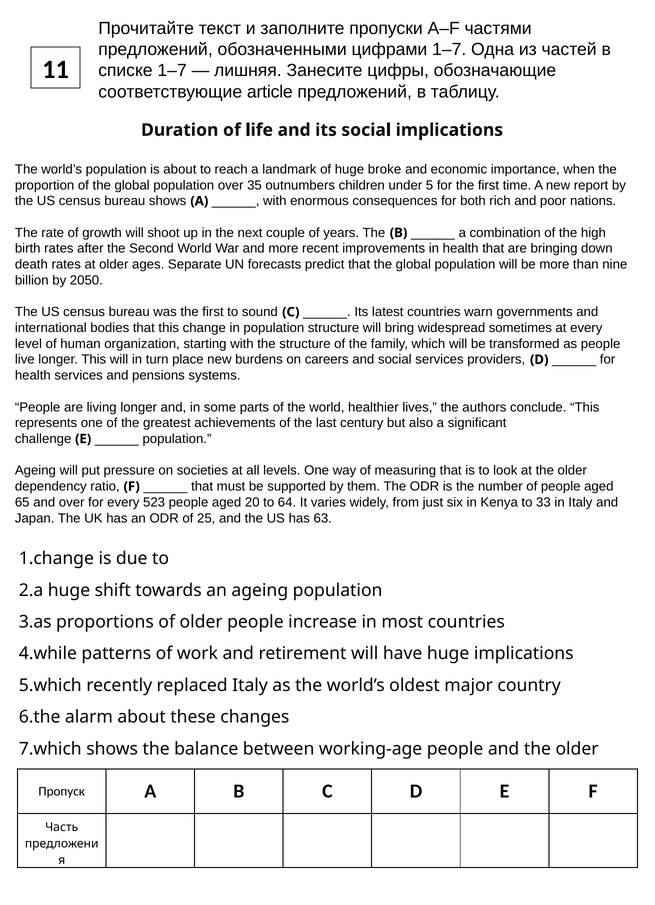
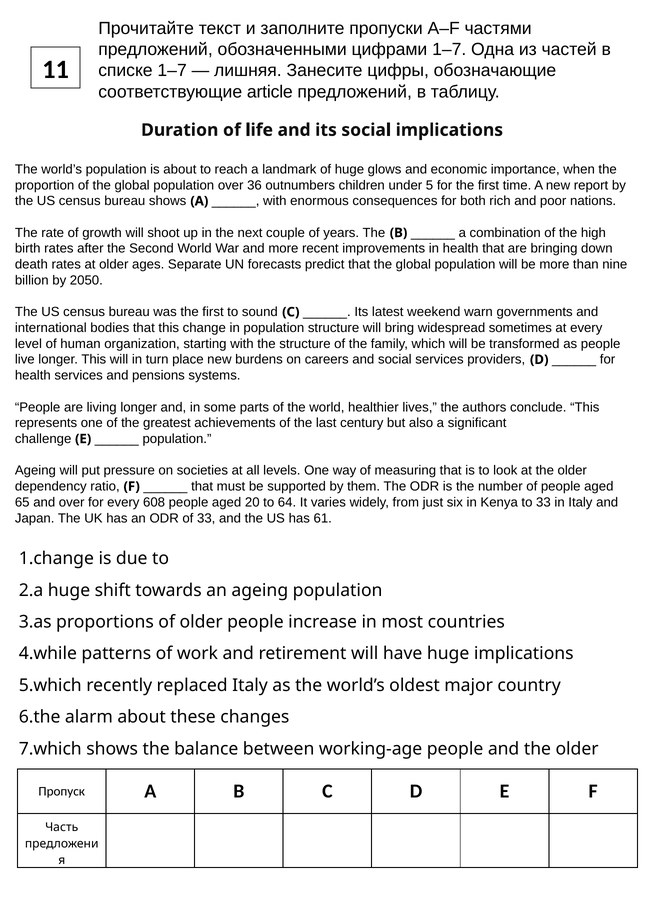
broke: broke -> glows (385, 169)
35: 35 -> 36 (254, 185)
latest countries: countries -> weekend (434, 312)
523: 523 -> 608 (154, 502)
of 25: 25 -> 33 (206, 518)
63: 63 -> 61 (323, 518)
